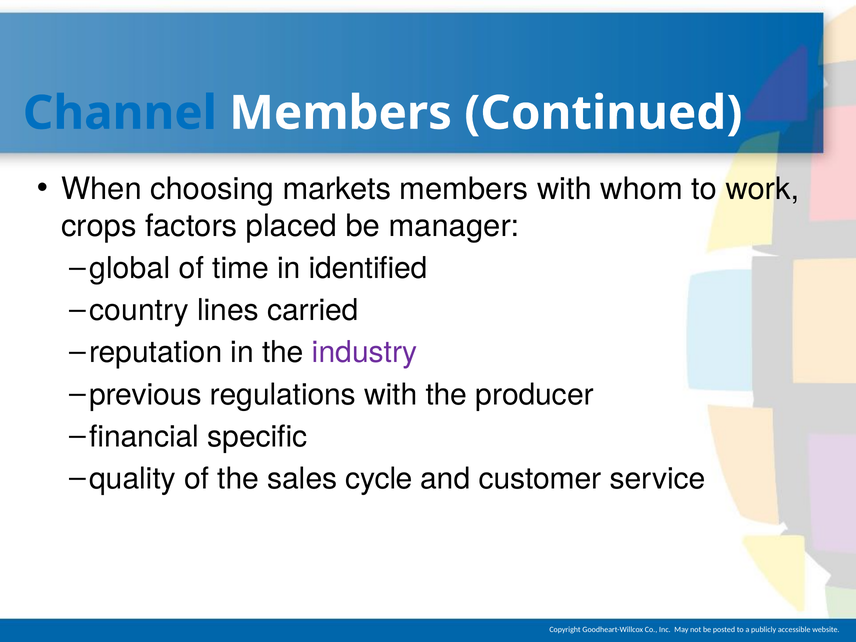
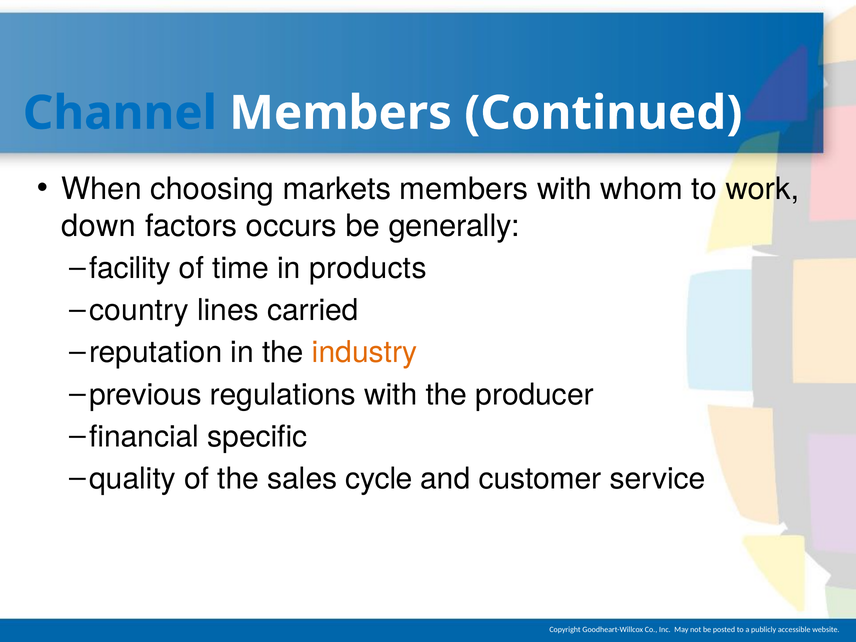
crops: crops -> down (99, 226)
placed: placed -> occurs (291, 226)
manager: manager -> generally (454, 226)
global: global -> facility (130, 269)
identified: identified -> products (368, 269)
industry colour: purple -> orange (365, 353)
